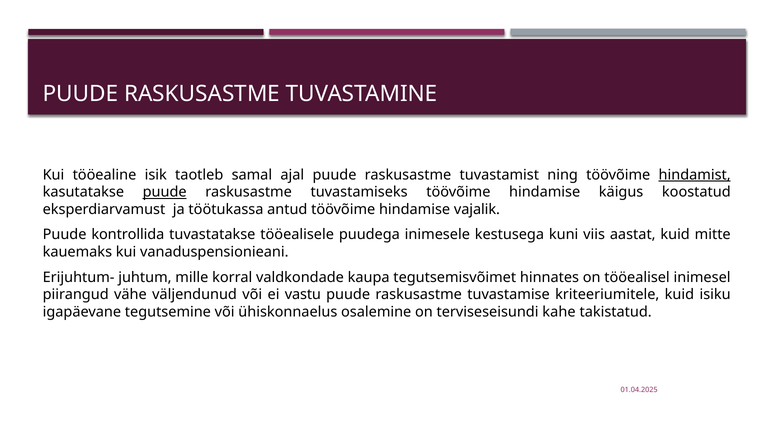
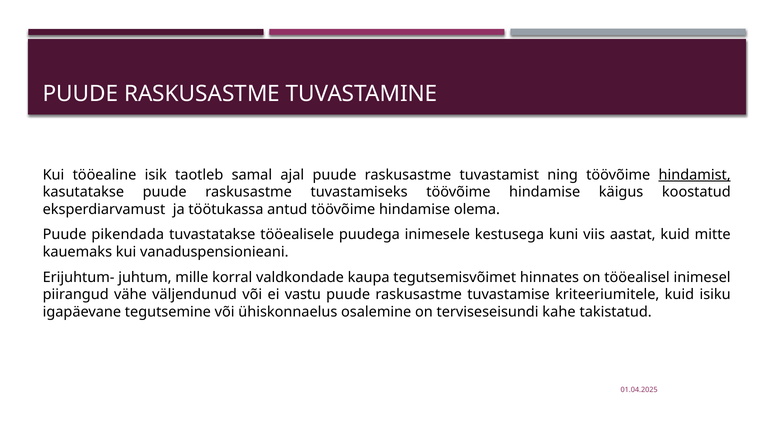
puude underline: present -> none (165, 192)
vajalik: vajalik -> olema (477, 210)
kontrollida: kontrollida -> pikendada (128, 235)
